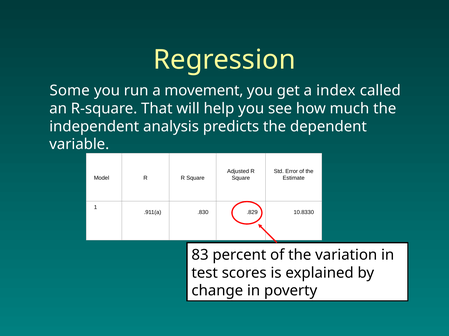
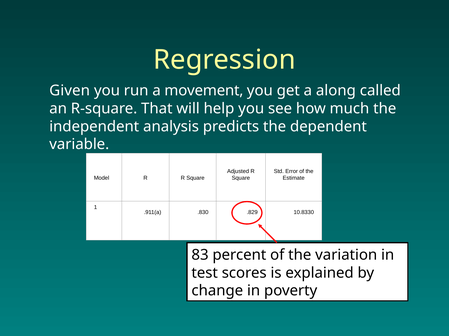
Some: Some -> Given (70, 91)
index: index -> along (336, 91)
